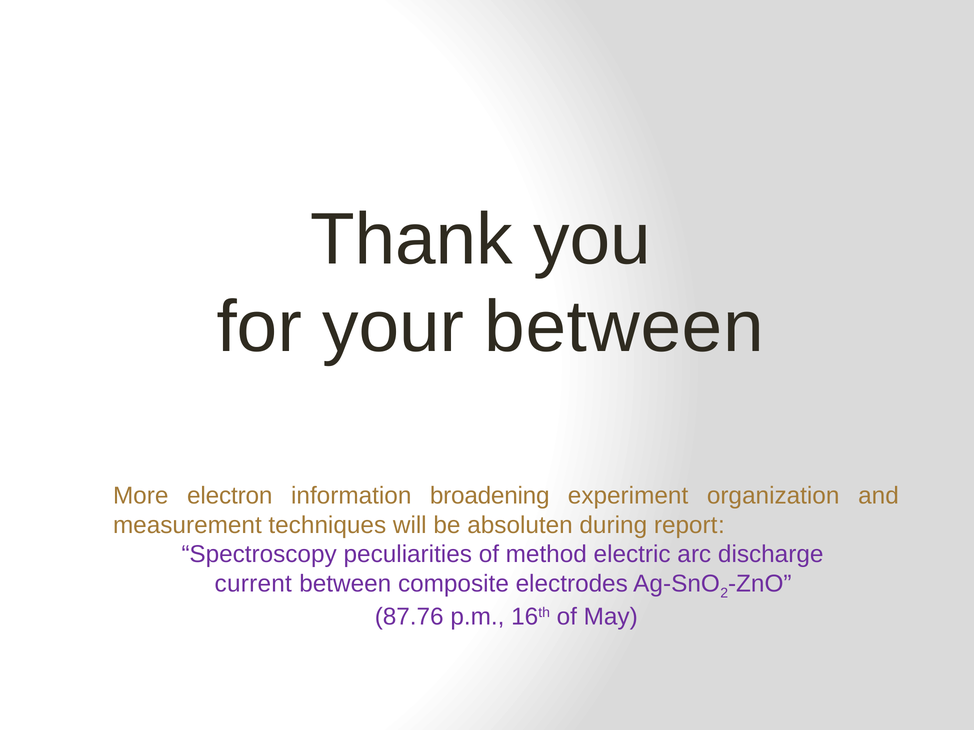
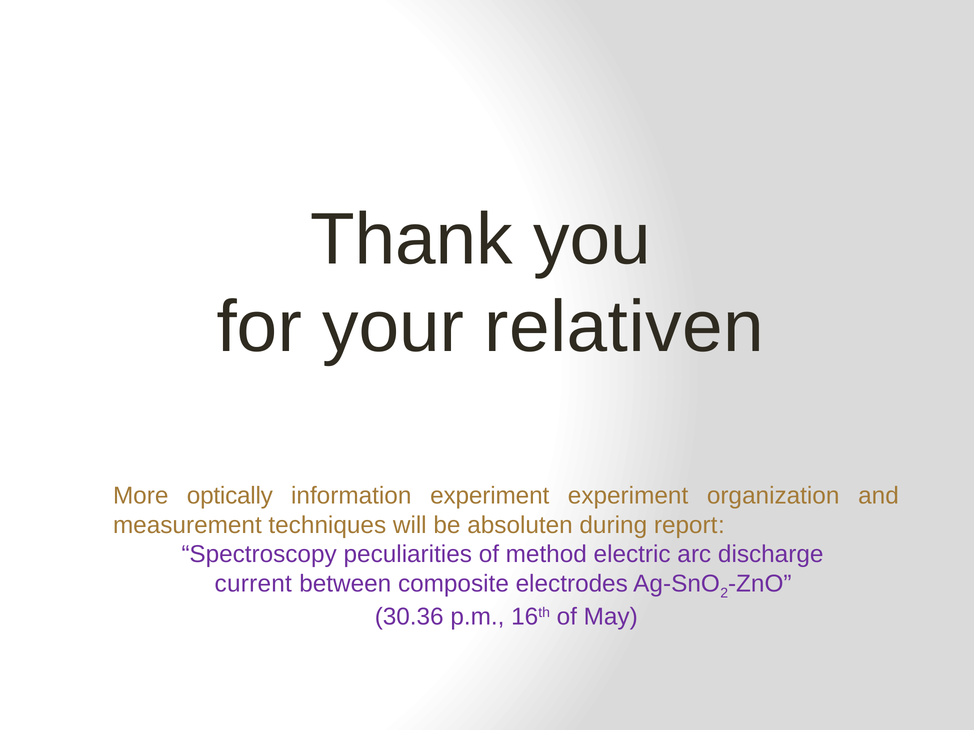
your between: between -> relativen (624, 327)
electron: electron -> optically (230, 496)
information broadening: broadening -> experiment (490, 496)
87.76: 87.76 -> 30.36 (409, 617)
